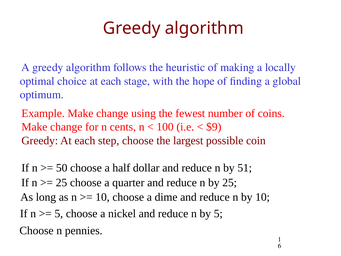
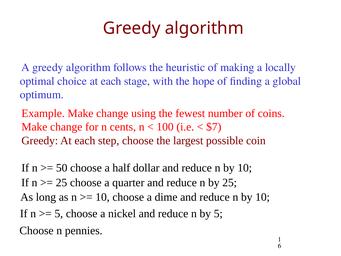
$9: $9 -> $7 (214, 127)
51: 51 -> 10 (245, 168)
